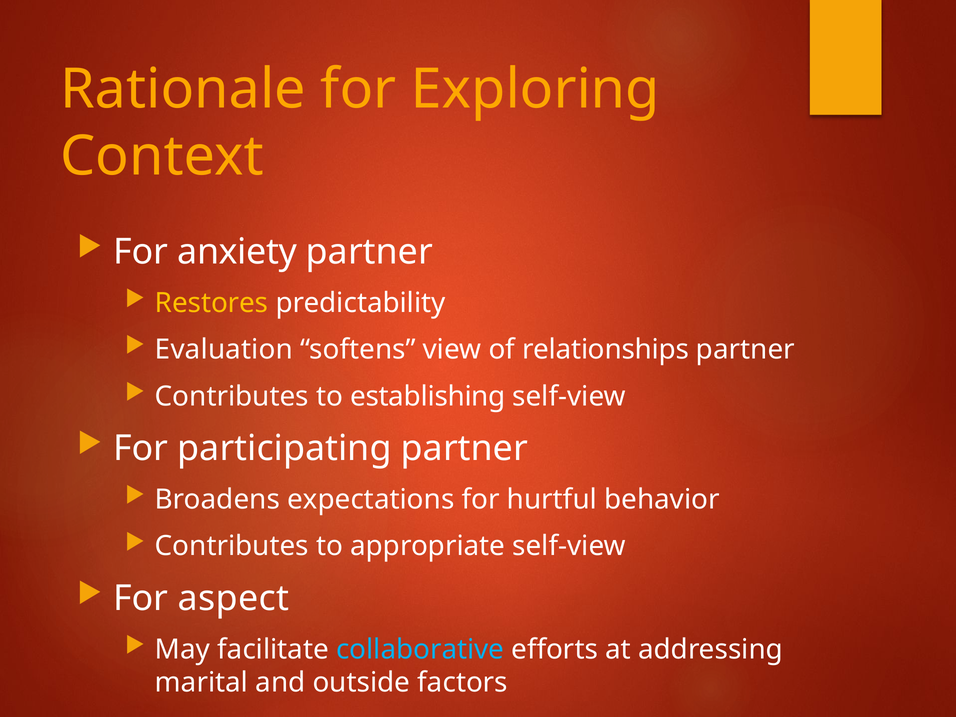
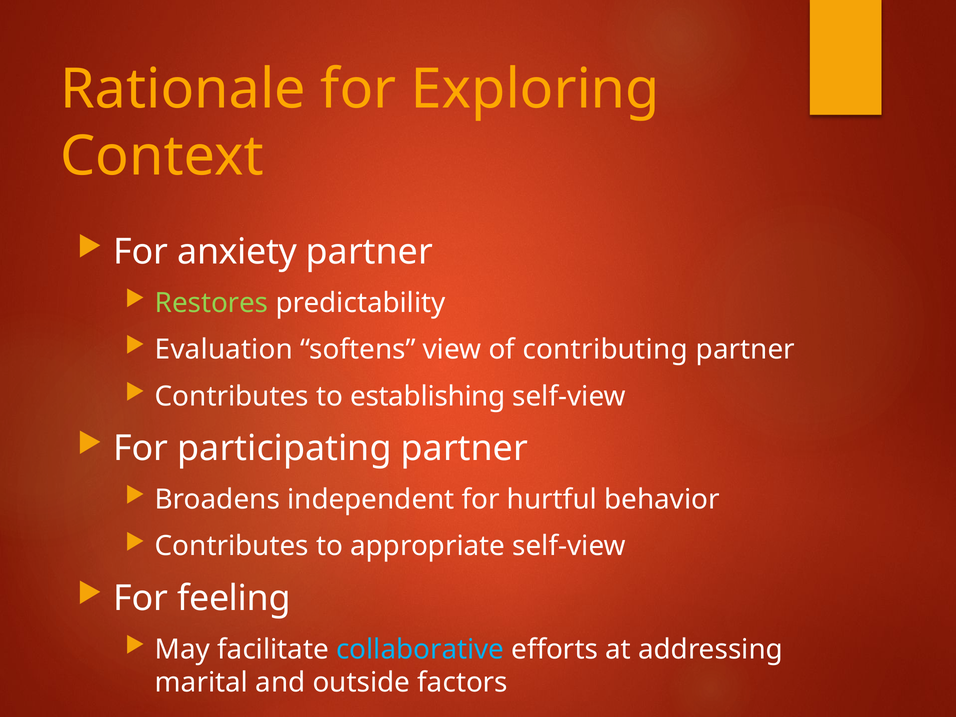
Restores colour: yellow -> light green (212, 303)
relationships: relationships -> contributing (605, 350)
expectations: expectations -> independent (371, 499)
aspect: aspect -> feeling (234, 598)
